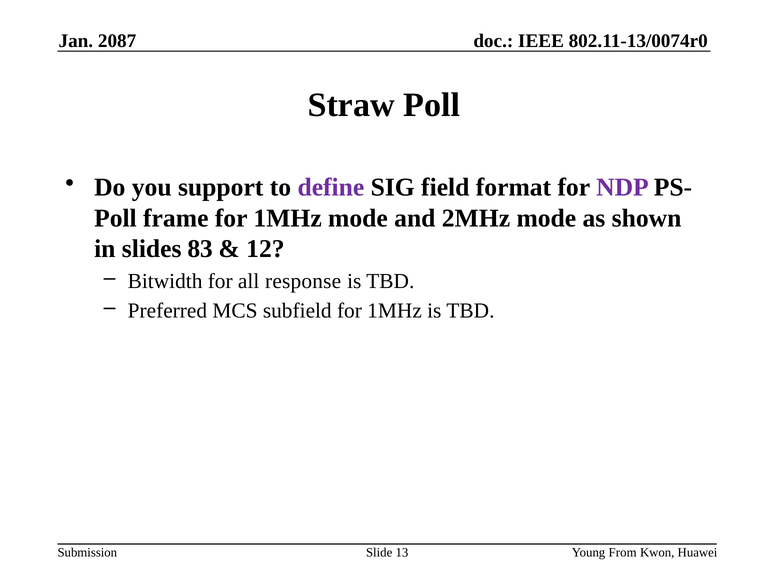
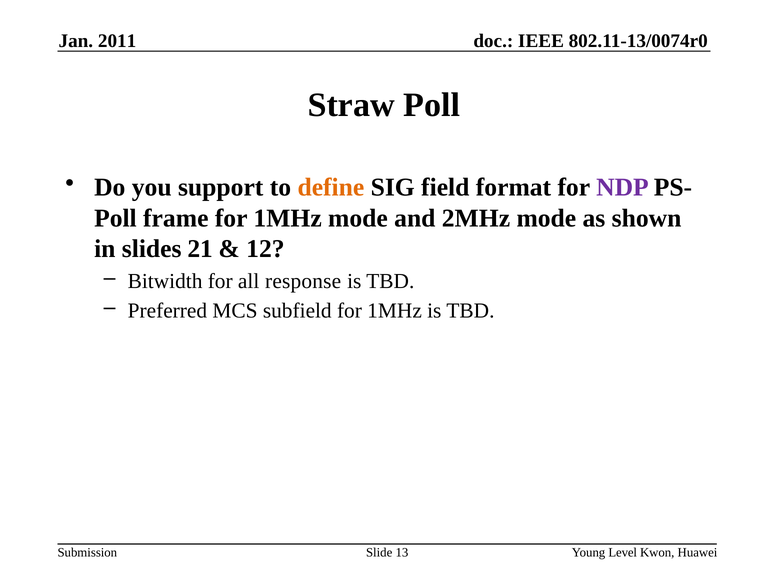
2087: 2087 -> 2011 (117, 41)
define colour: purple -> orange (331, 187)
83: 83 -> 21 (200, 249)
From: From -> Level (623, 552)
